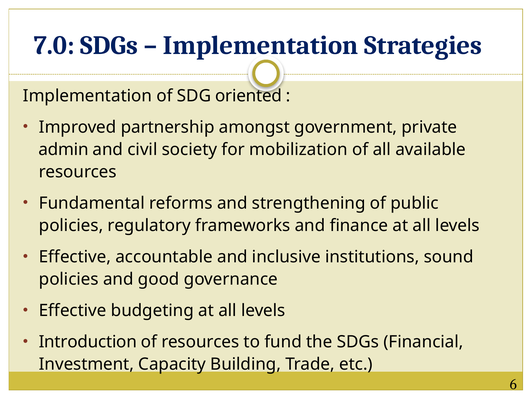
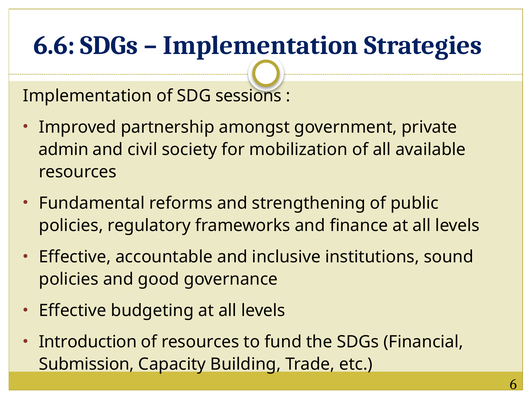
7.0: 7.0 -> 6.6 (54, 45)
oriented: oriented -> sessions (249, 96)
Investment: Investment -> Submission (86, 364)
